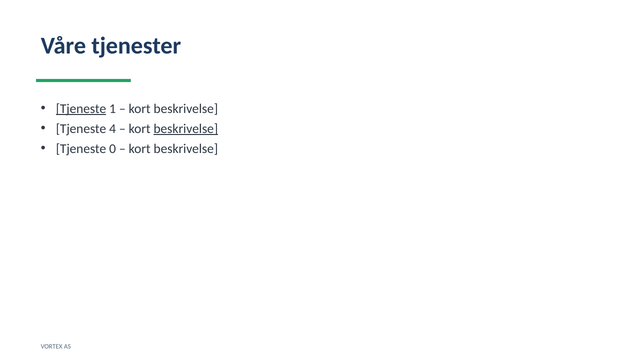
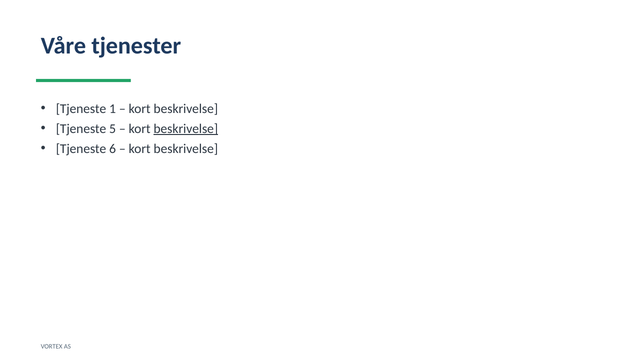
Tjeneste underline: present -> none (81, 109)
4: 4 -> 5 (113, 129)
0: 0 -> 6 (113, 149)
